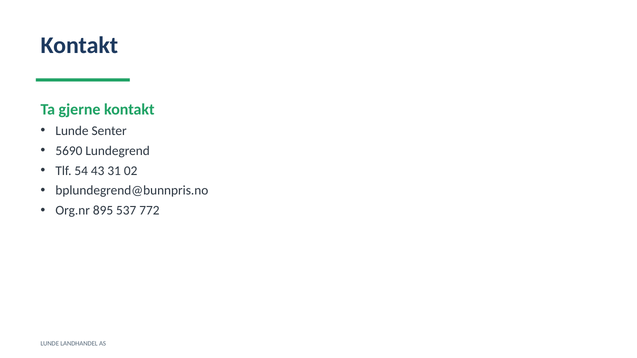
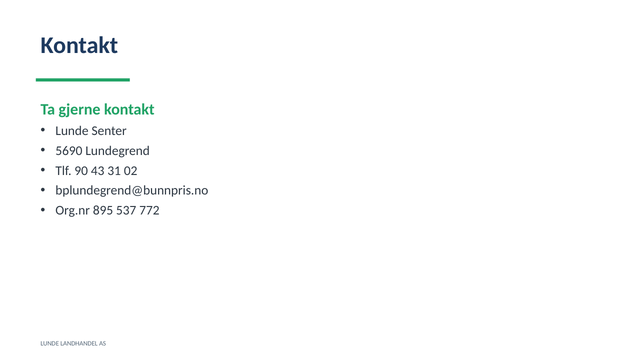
54: 54 -> 90 (81, 171)
